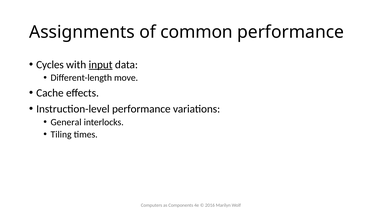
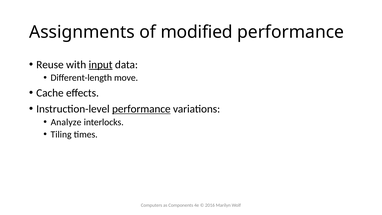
common: common -> modified (197, 32)
Cycles: Cycles -> Reuse (50, 65)
performance underline: none -> present (141, 109)
General: General -> Analyze (66, 122)
